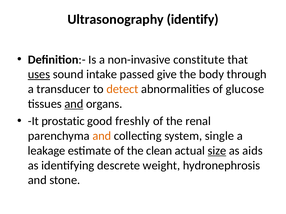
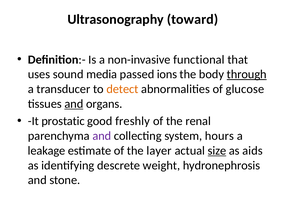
identify: identify -> toward (193, 19)
constitute: constitute -> functional (199, 60)
uses underline: present -> none (39, 75)
intake: intake -> media (102, 75)
give: give -> ions (167, 75)
through underline: none -> present (247, 75)
and colour: orange -> purple (102, 136)
single: single -> hours (219, 136)
clean: clean -> layer (159, 151)
